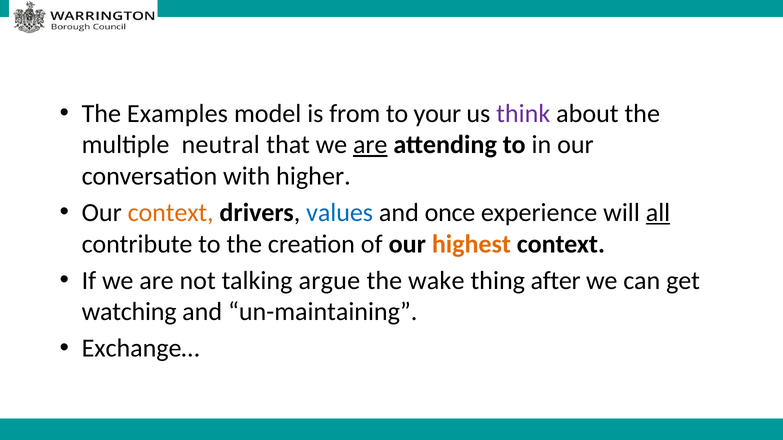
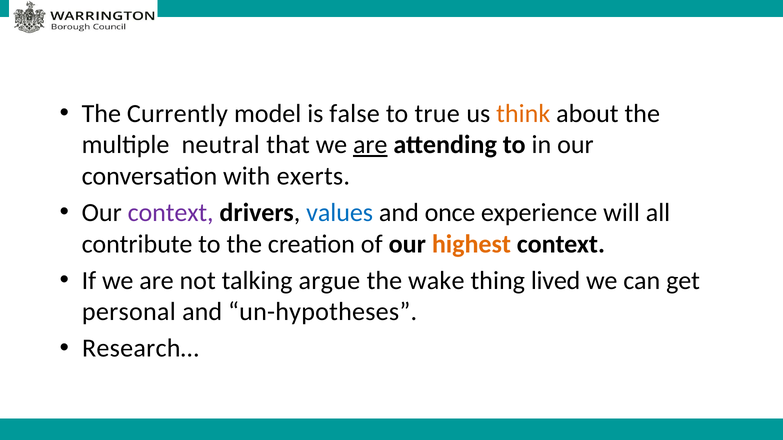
Examples: Examples -> Currently (177, 114)
from: from -> false (355, 114)
your: your -> true (437, 114)
think colour: purple -> orange (523, 114)
higher: higher -> exerts (313, 176)
context colour: orange -> purple (171, 213)
all underline: present -> none (658, 213)
after: after -> lived (556, 281)
watching: watching -> personal (129, 312)
un-maintaining: un-maintaining -> un-hypotheses (323, 312)
Exchange…: Exchange… -> Research… (140, 349)
